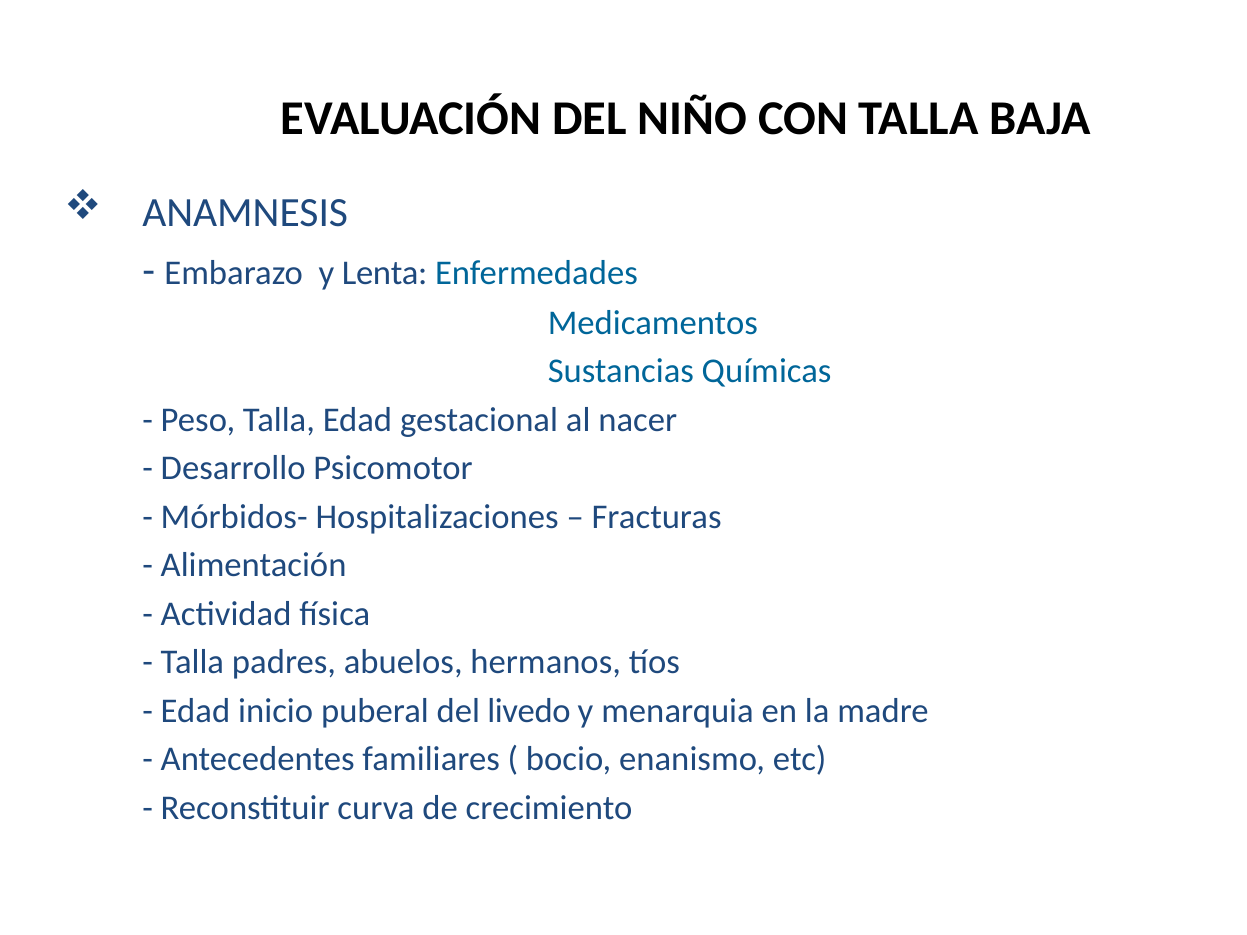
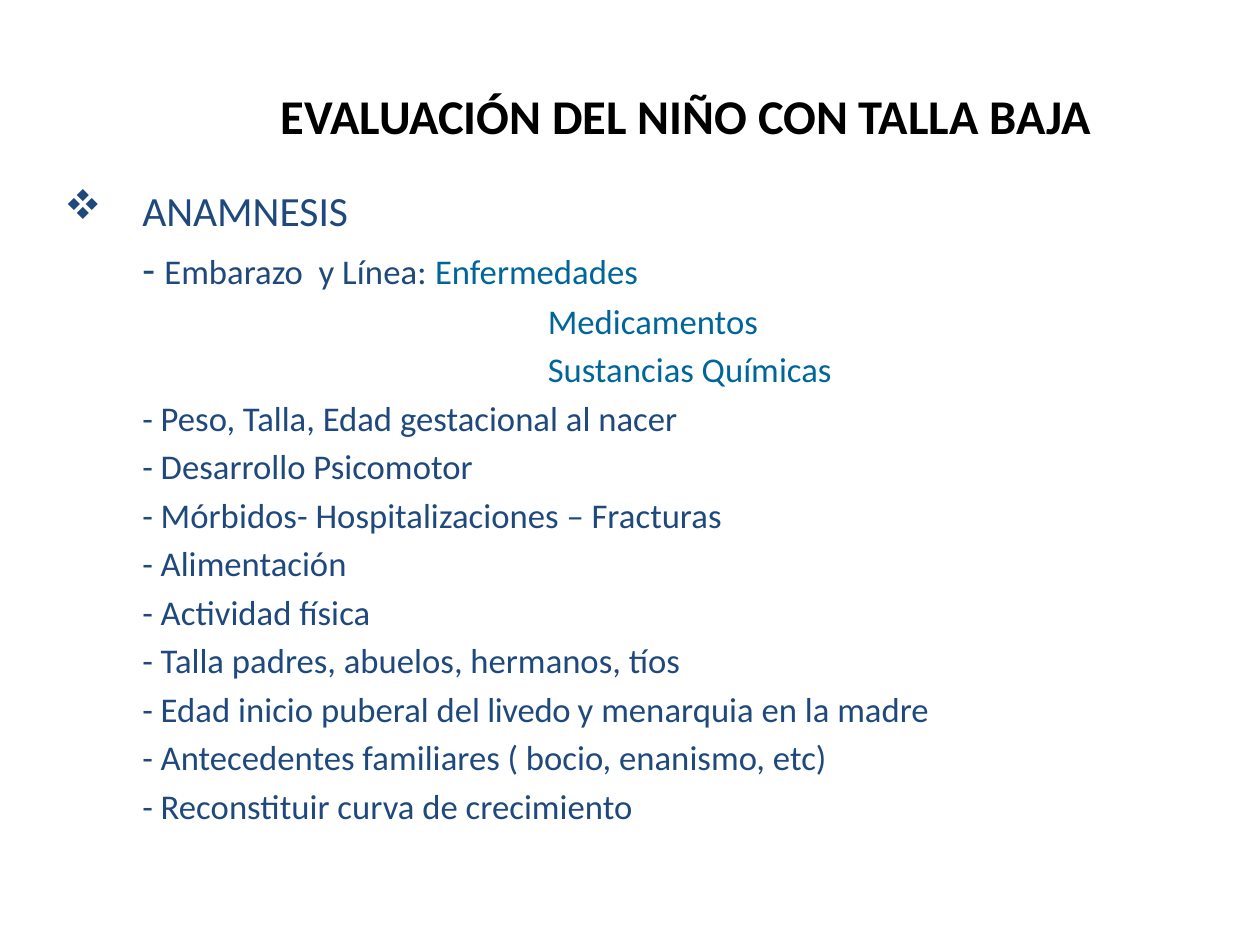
Lenta: Lenta -> Línea (384, 273)
